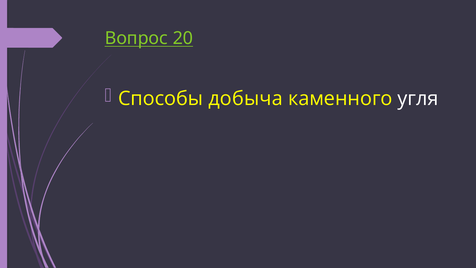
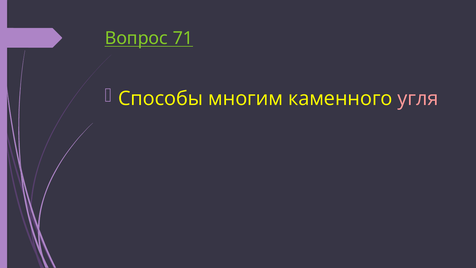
20: 20 -> 71 (183, 38)
добыча: добыча -> многим (246, 98)
угля colour: white -> pink (418, 98)
